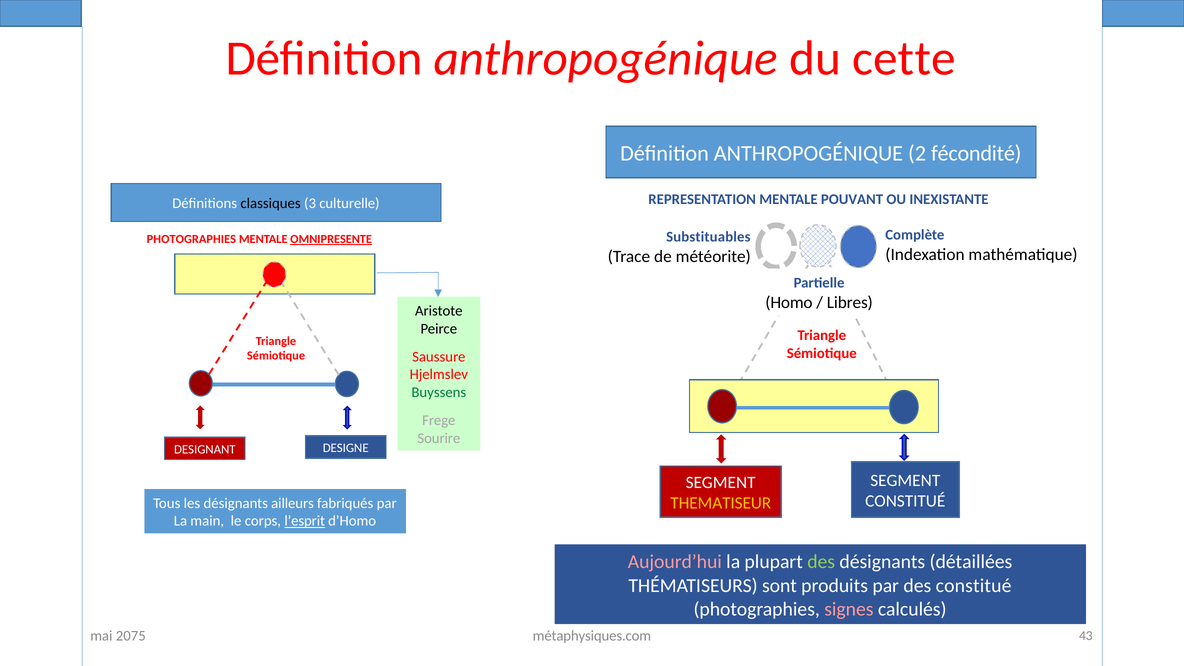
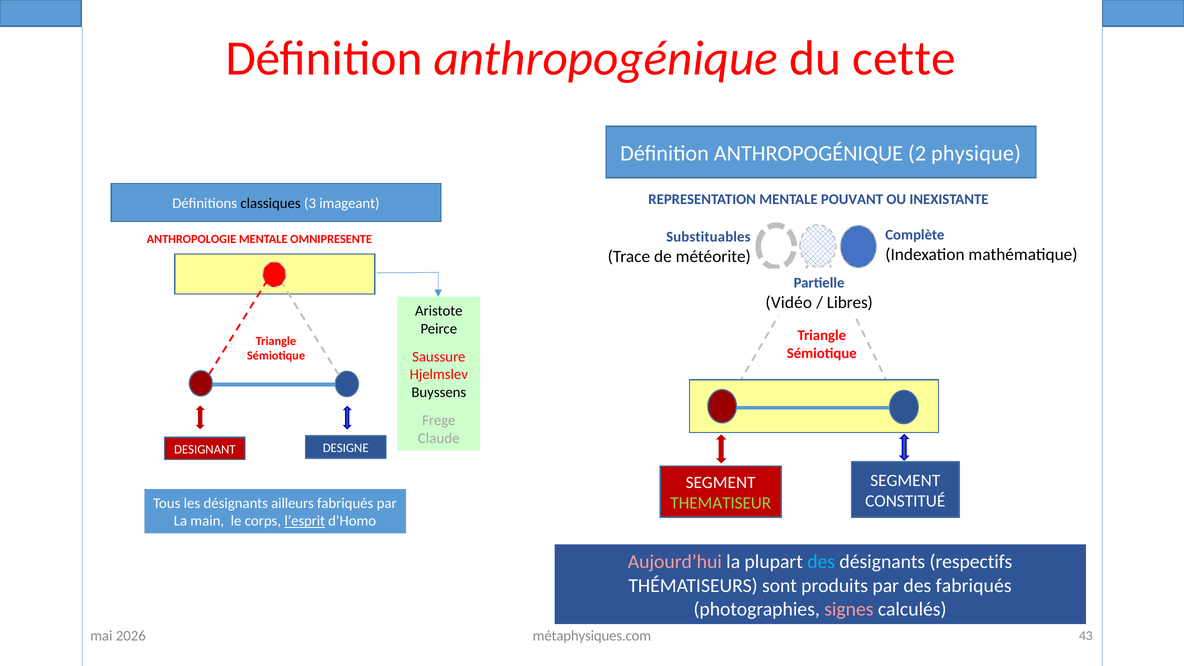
fécondité: fécondité -> physique (976, 154)
culturelle: culturelle -> imageant (349, 204)
PHOTOGRAPHIES: PHOTOGRAPHIES -> ANTHROPOLOGIE (191, 239)
OMNIPRESENTE underline: present -> none (331, 239)
Homo: Homo -> Vidéo (789, 302)
Buyssens colour: green -> black (439, 392)
Sourire: Sourire -> Claude (439, 438)
THEMATISEUR colour: yellow -> light green (721, 503)
des colour: light green -> light blue (821, 562)
détaillées: détaillées -> respectifs (971, 562)
des constitué: constitué -> fabriqués (974, 586)
2075: 2075 -> 2026 (131, 636)
